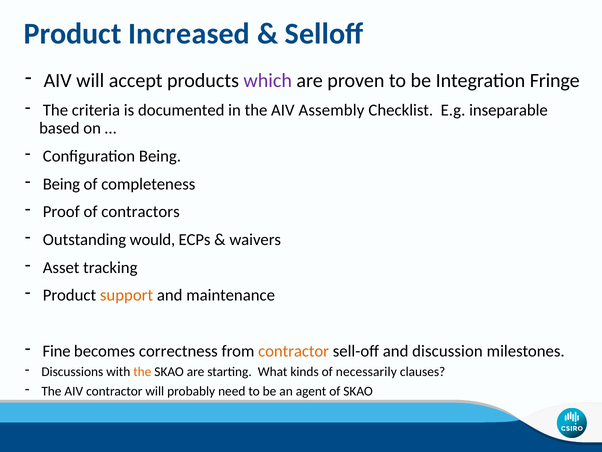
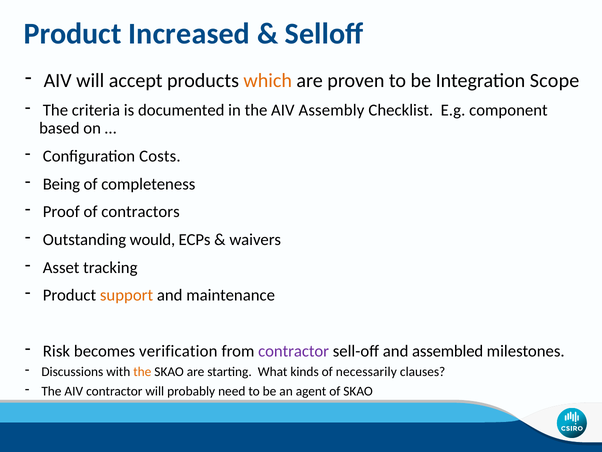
which colour: purple -> orange (268, 81)
Fringe: Fringe -> Scope (555, 81)
inseparable: inseparable -> component (508, 110)
Configuration Being: Being -> Costs (160, 156)
Fine: Fine -> Risk (56, 351)
correctness: correctness -> verification (178, 351)
contractor colour: orange -> purple (294, 351)
discussion: discussion -> assembled (448, 351)
